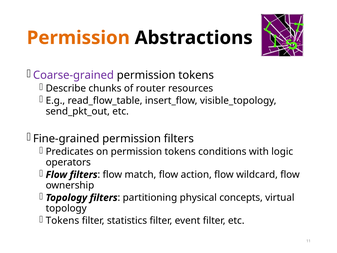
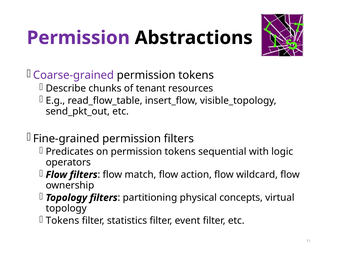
Permission colour: orange -> purple (78, 38)
router: router -> tenant (151, 88)
conditions: conditions -> sequential (222, 152)
